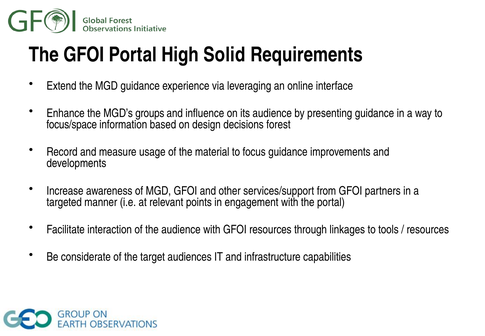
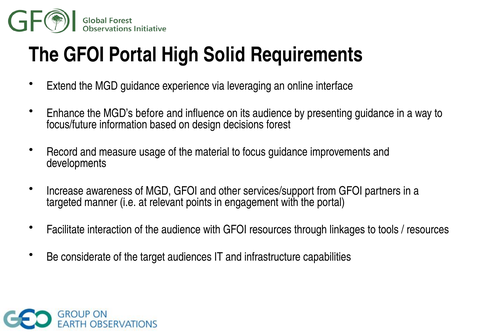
groups: groups -> before (150, 113)
focus/space: focus/space -> focus/future (72, 125)
